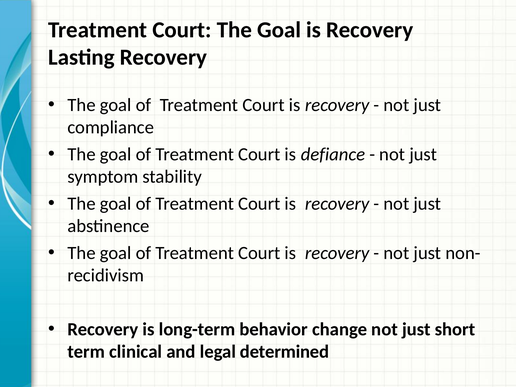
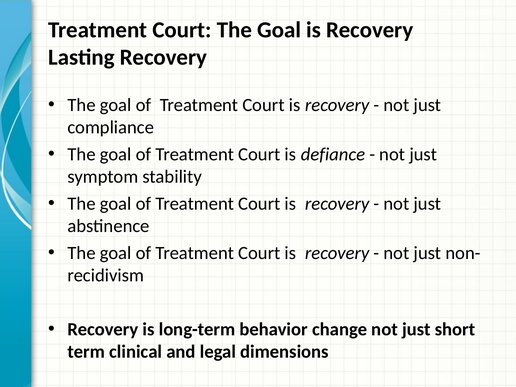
determined: determined -> dimensions (284, 352)
